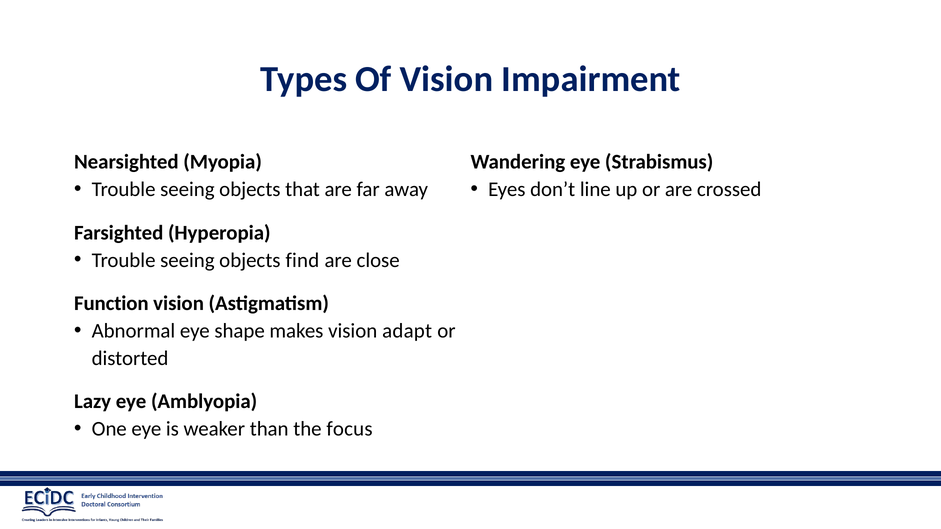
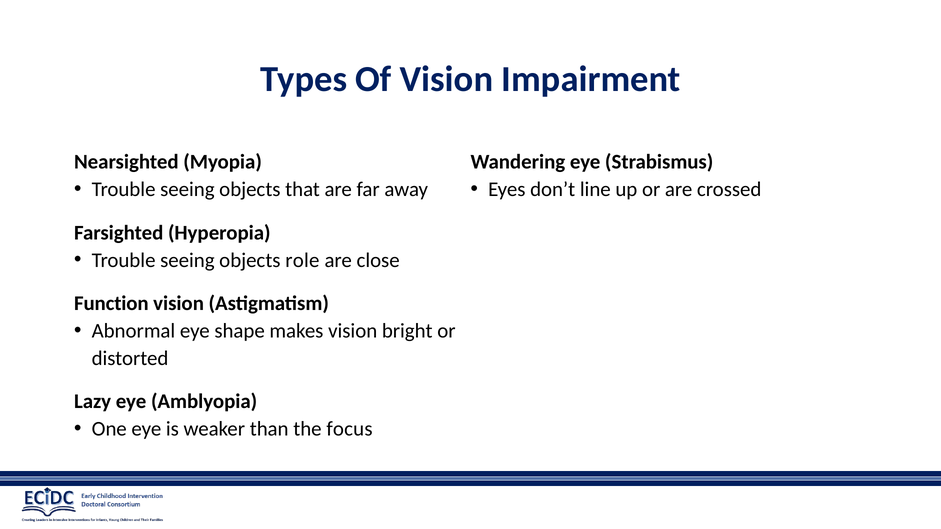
find: find -> role (302, 260)
adapt: adapt -> bright (407, 331)
